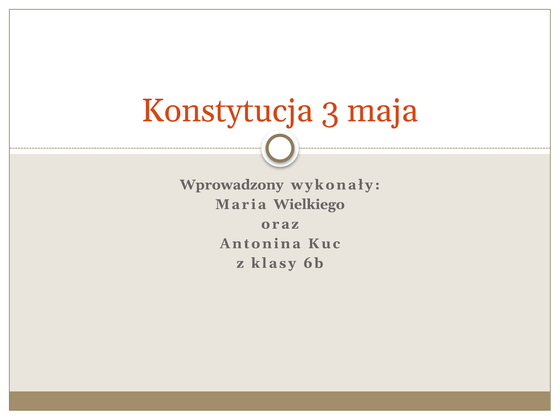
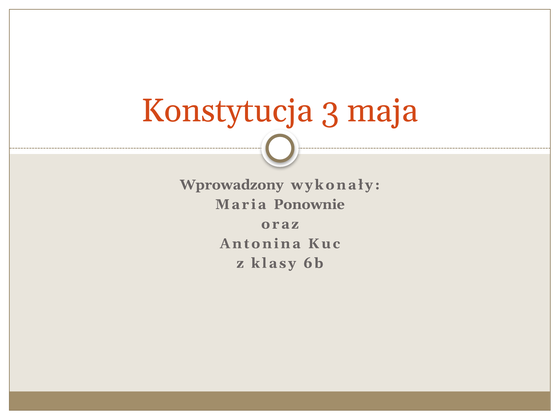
Wielkiego: Wielkiego -> Ponownie (309, 204)
